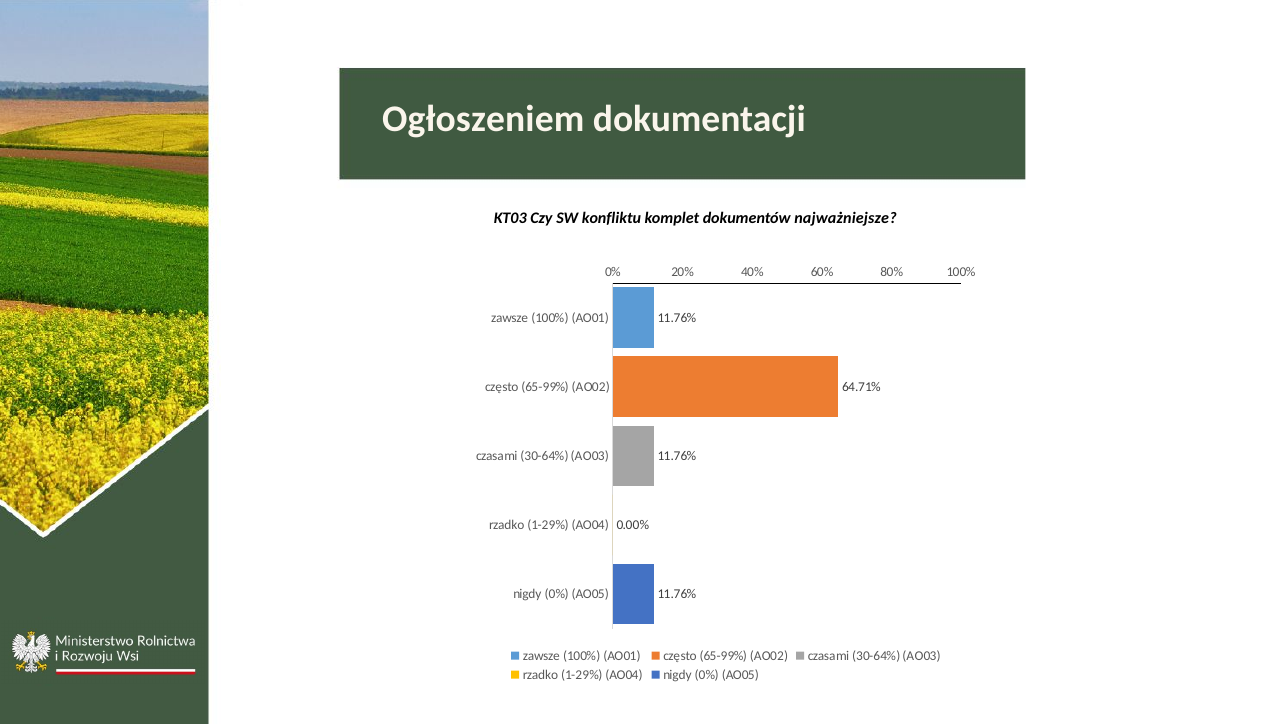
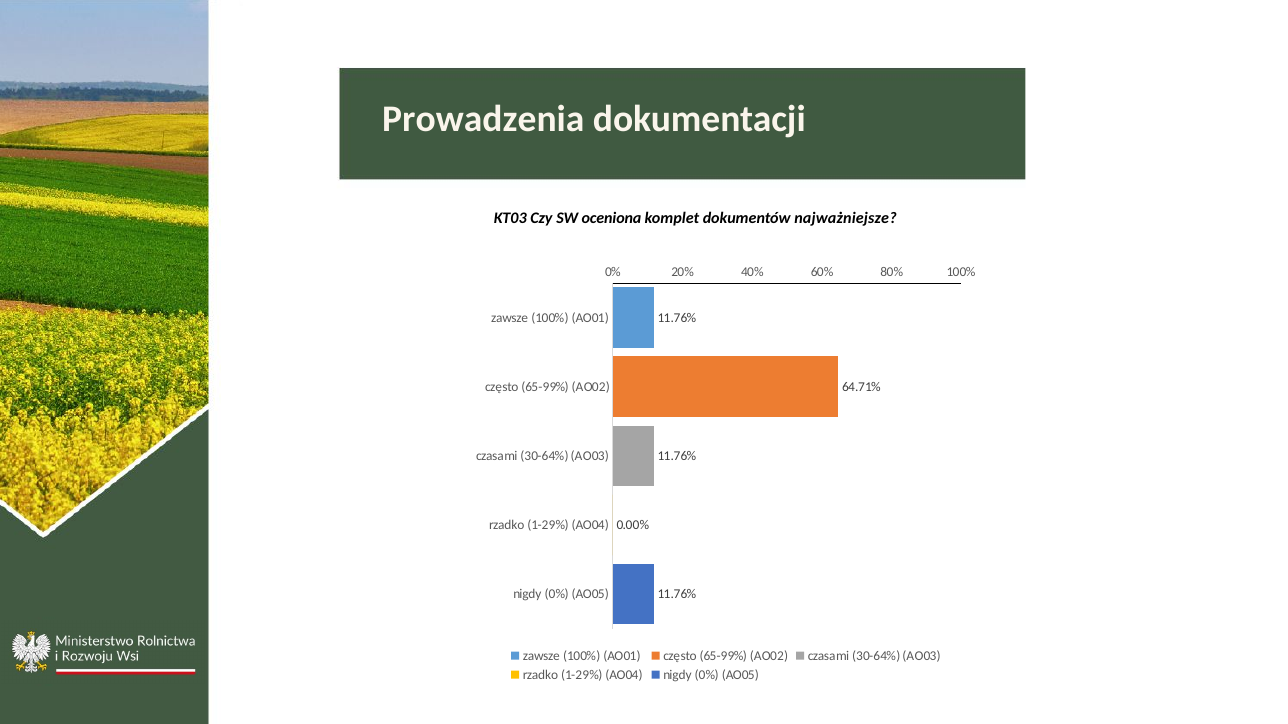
Ogłoszeniem: Ogłoszeniem -> Prowadzenia (483, 119)
konfliktu: konfliktu -> oceniona (612, 218)
